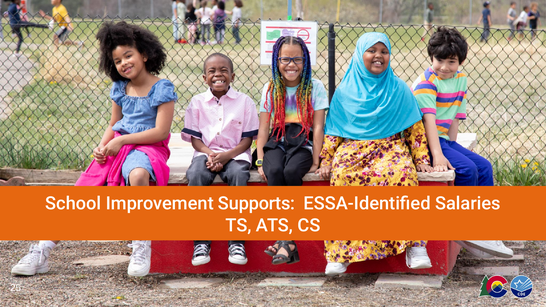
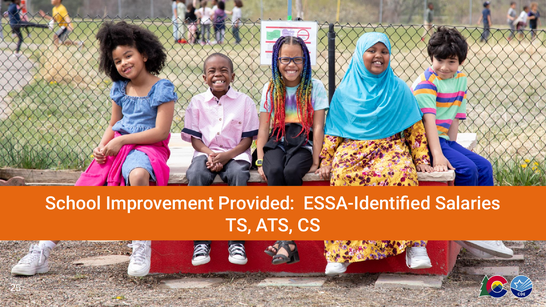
Supports: Supports -> Provided (256, 204)
